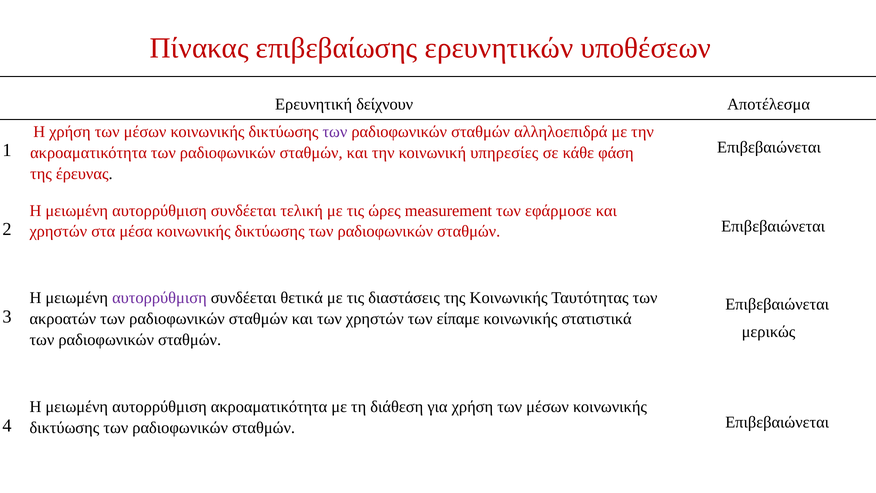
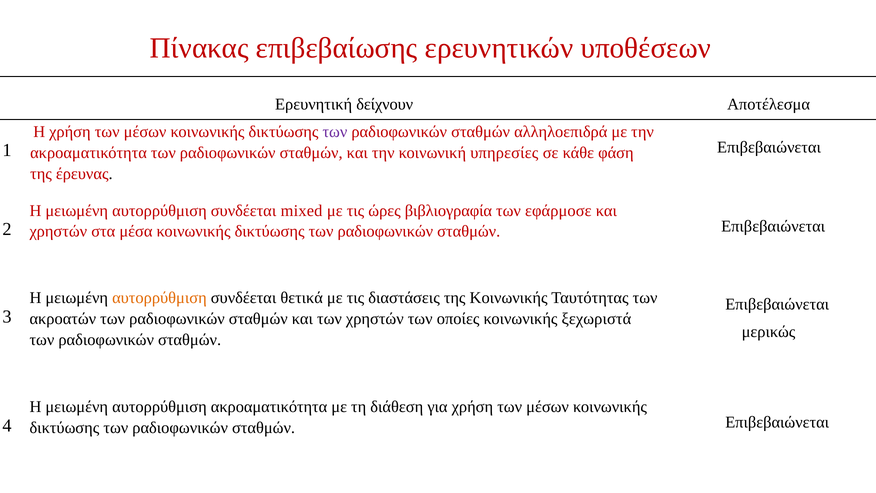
τελική: τελική -> mixed (302, 211)
measurement: measurement -> βιβλιογραφία (448, 211)
αυτορρύθμιση colour: purple -> orange (159, 298)
είπαμε: είπαμε -> οποίες (458, 319)
στατιστικά: στατιστικά -> ξεχωριστά (596, 319)
